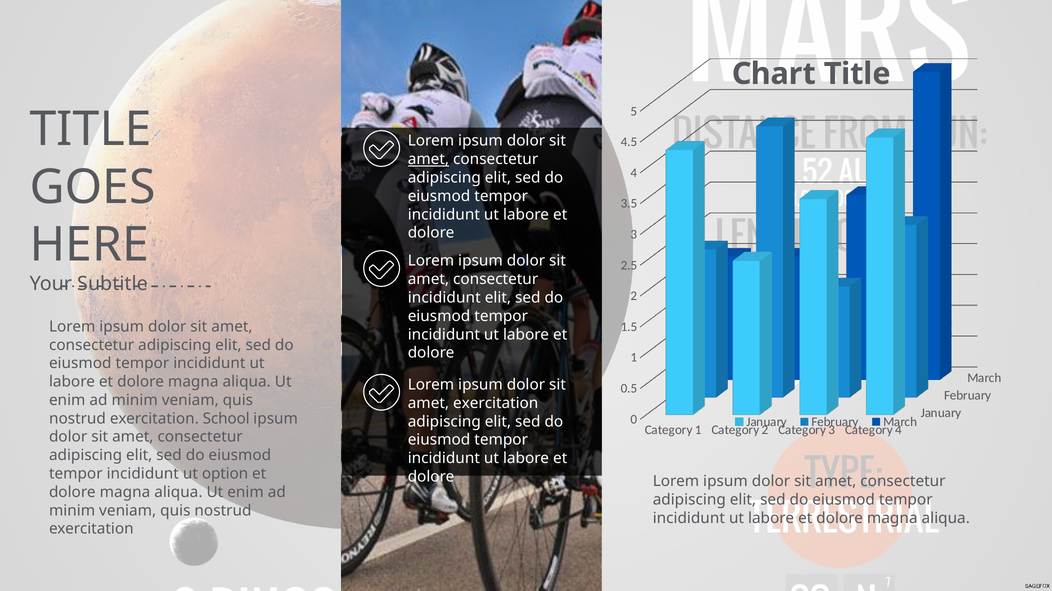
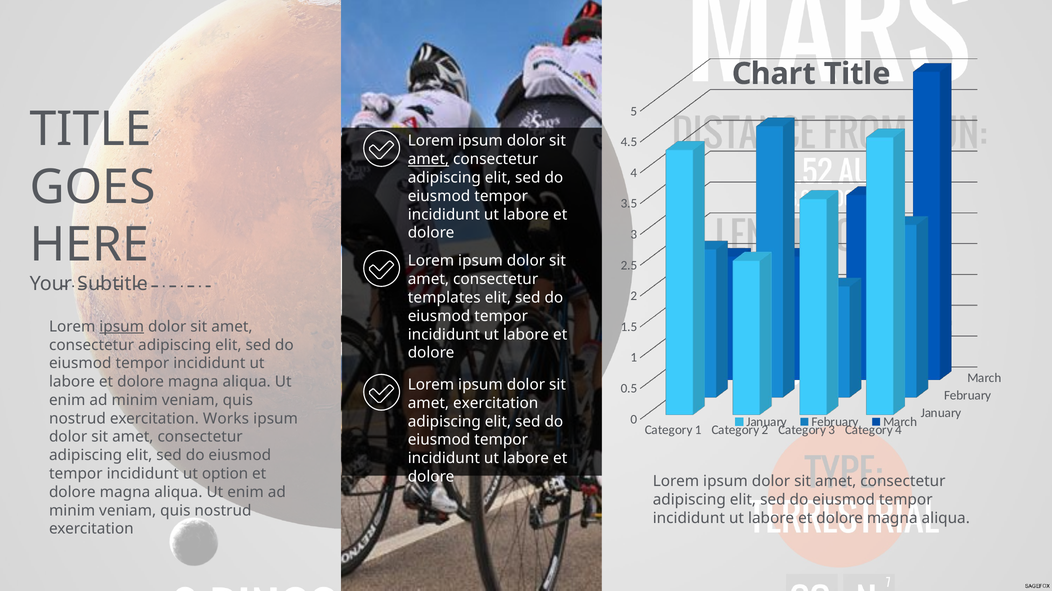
incididunt: incididunt -> templates (444, 298)
ipsum underline: none -> present (122, 327)
School: School -> Works (226, 419)
